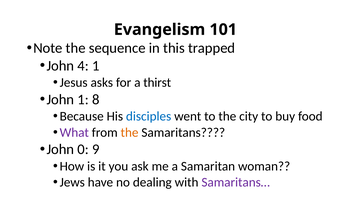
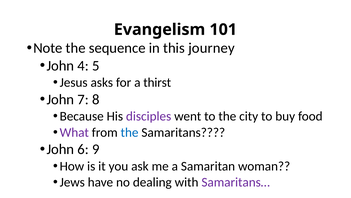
trapped: trapped -> journey (212, 48)
4 1: 1 -> 5 (96, 66)
John 1: 1 -> 7 (83, 99)
disciples colour: blue -> purple (149, 116)
the colour: orange -> blue (130, 132)
0: 0 -> 6 (83, 149)
